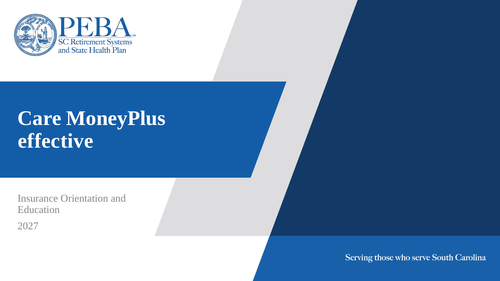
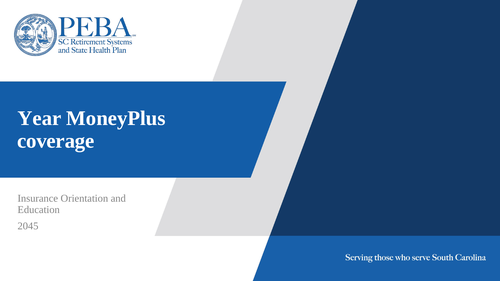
Care: Care -> Year (40, 118)
effective: effective -> coverage (56, 141)
2027: 2027 -> 2045 (28, 226)
